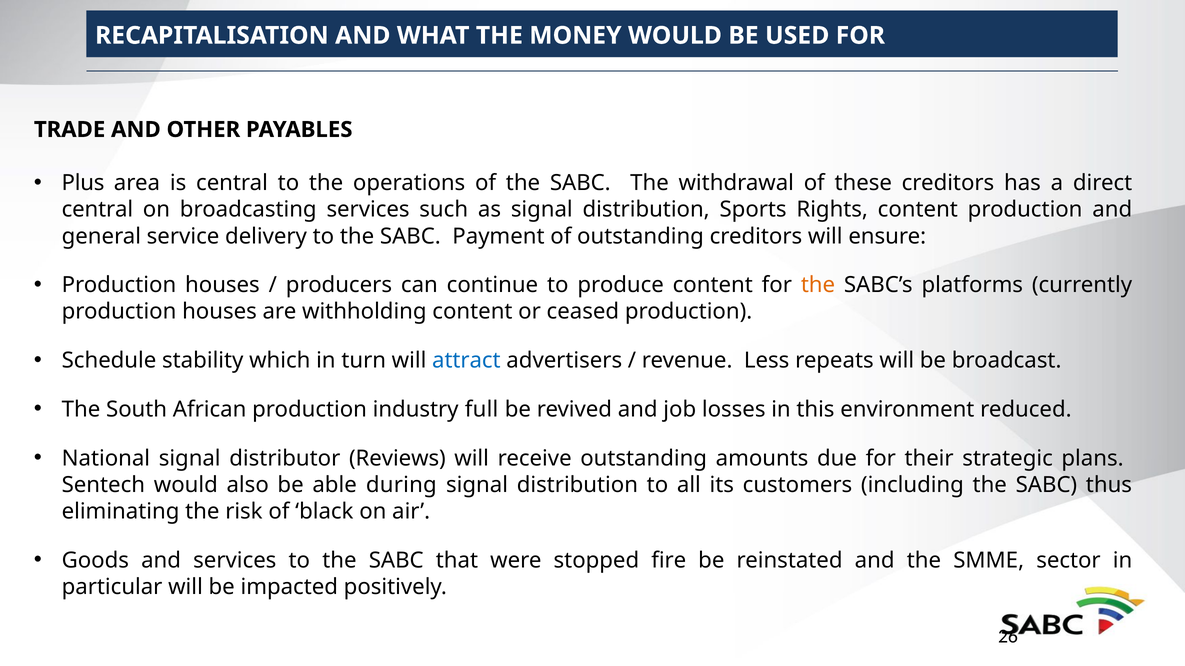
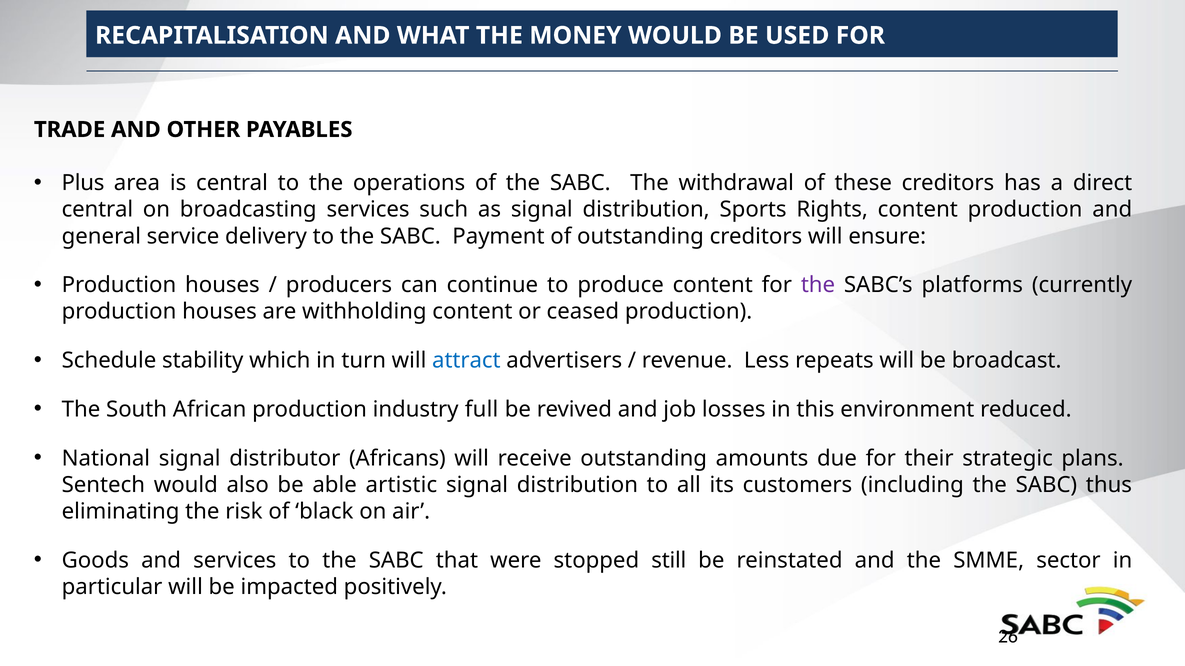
the colour: orange -> purple (818, 285)
Reviews: Reviews -> Africans (397, 459)
during: during -> artistic (401, 485)
fire: fire -> still (669, 561)
